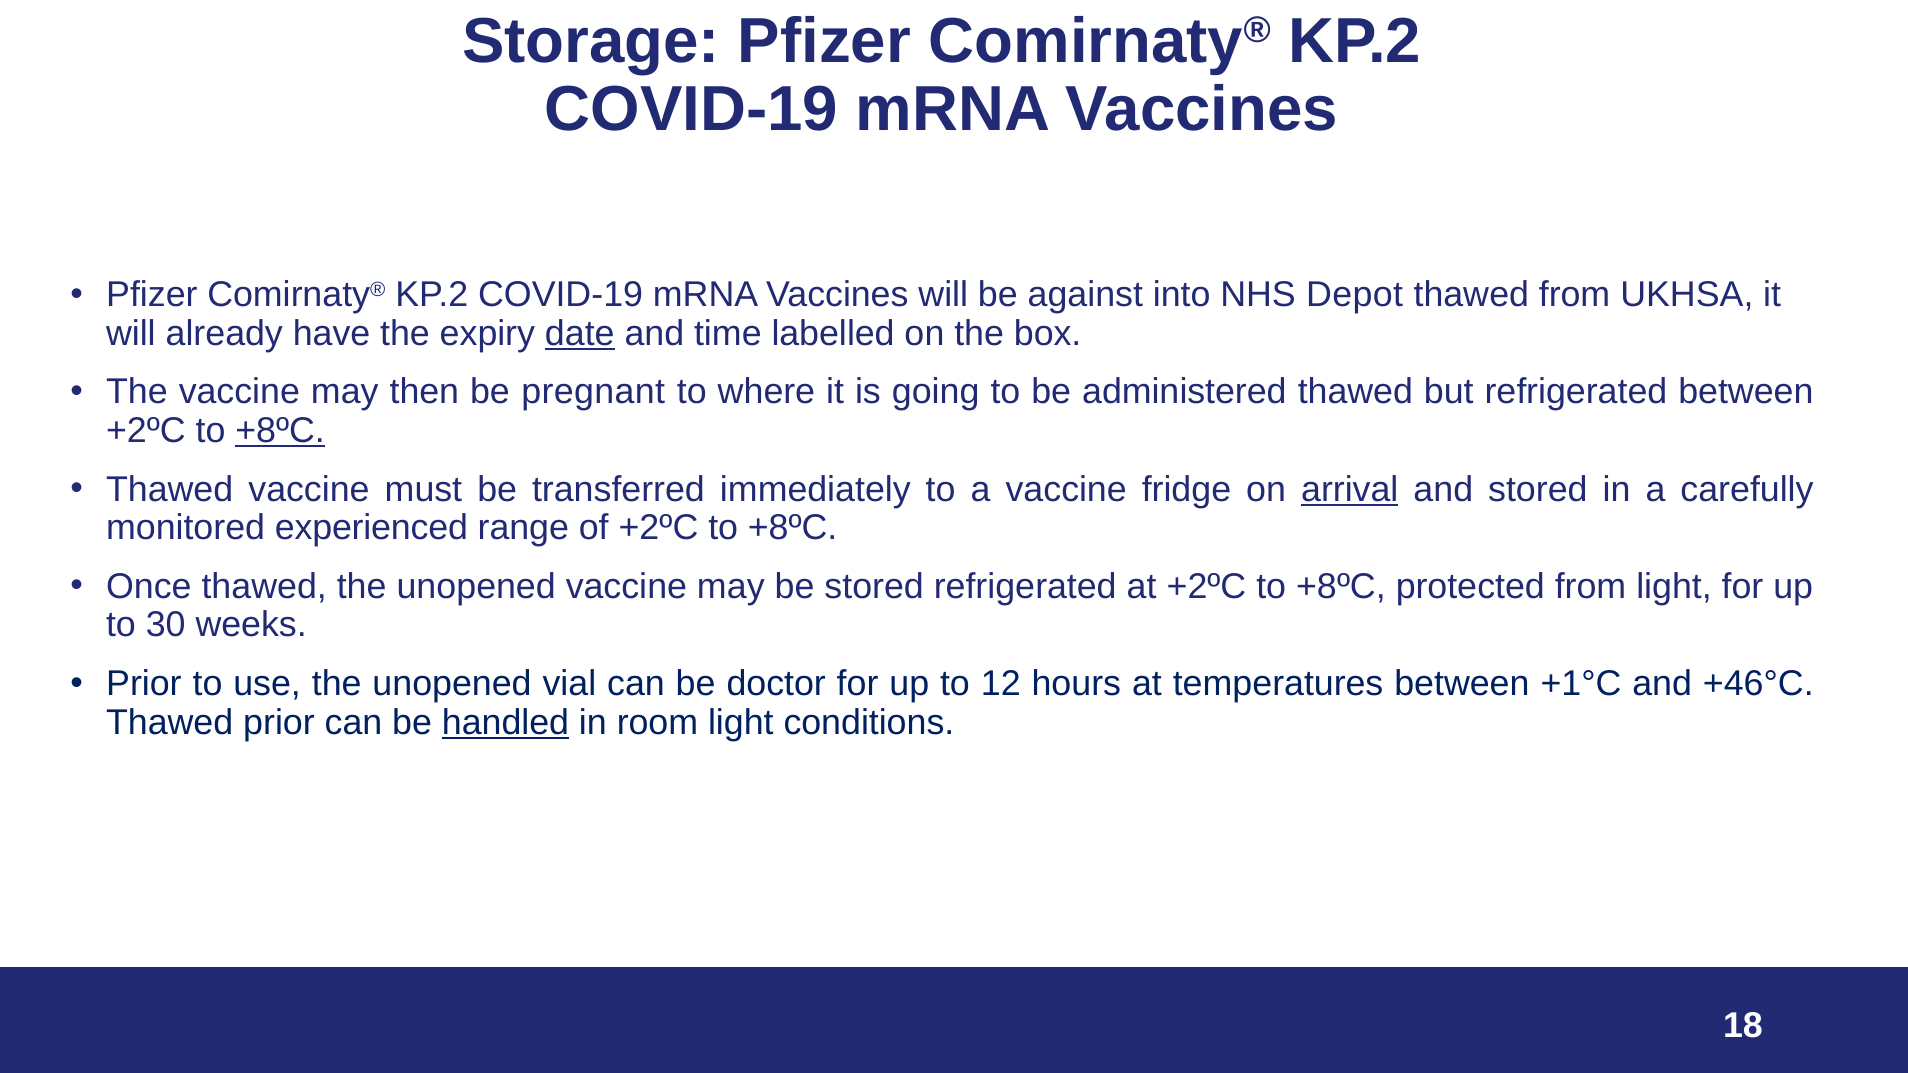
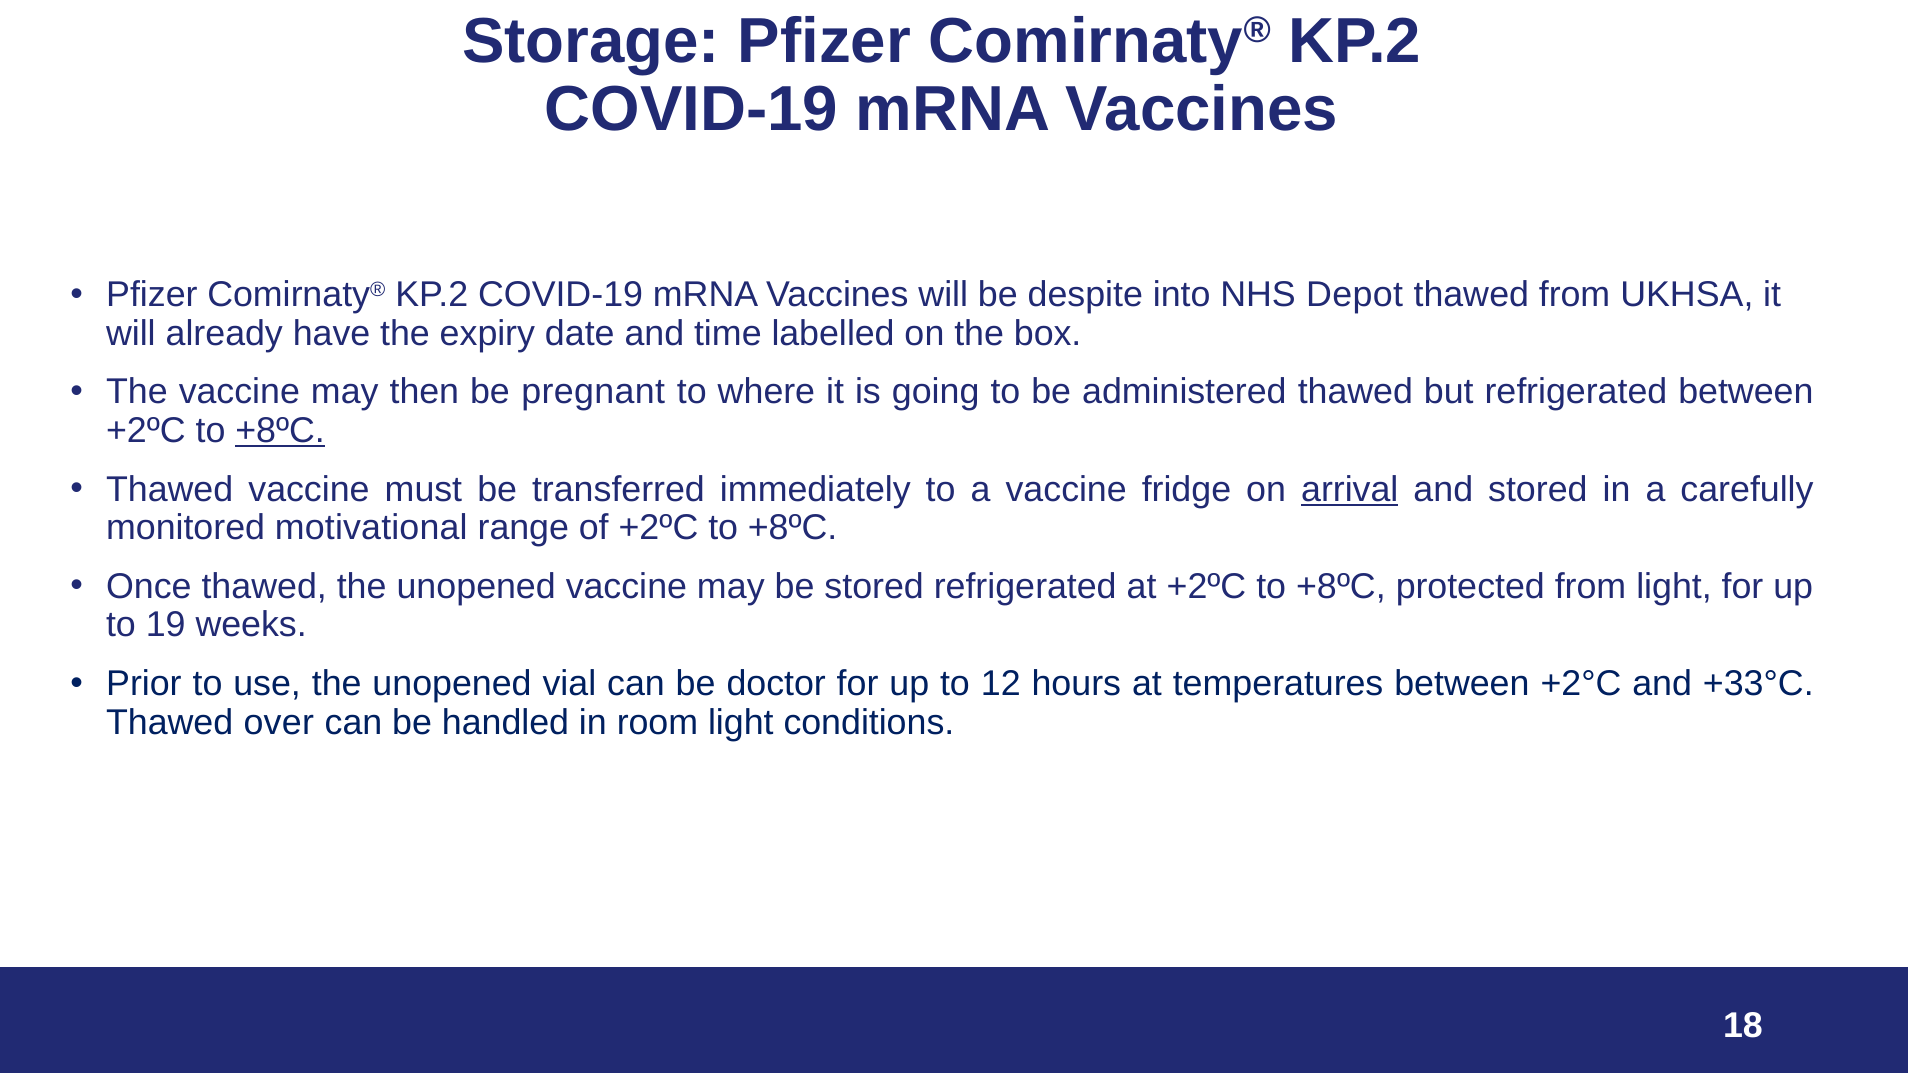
against: against -> despite (1085, 295)
date underline: present -> none (580, 334)
experienced: experienced -> motivational (371, 528)
30: 30 -> 19 (166, 625)
+1°C: +1°C -> +2°C (1581, 684)
+46°C: +46°C -> +33°C (1758, 684)
Thawed prior: prior -> over (279, 722)
handled underline: present -> none (506, 722)
